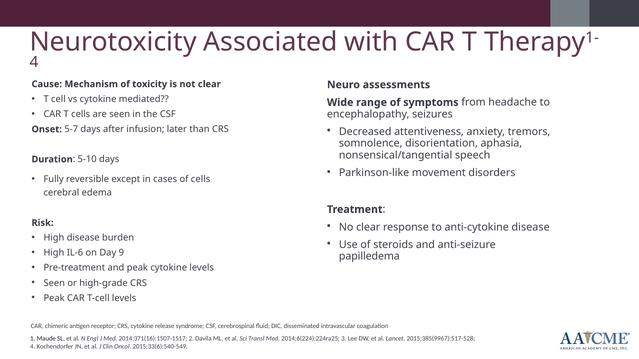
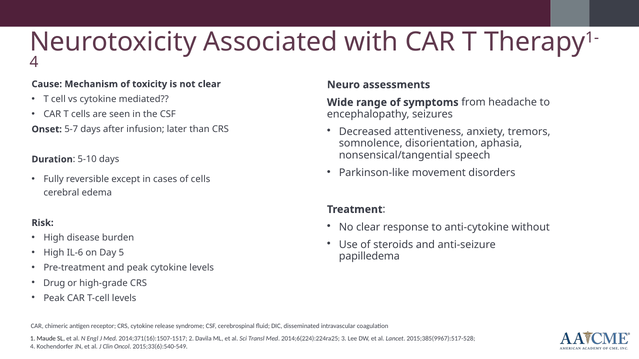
anti-cytokine disease: disease -> without (531, 227)
9: 9 -> 5 (121, 253)
Seen: Seen -> Drug (54, 283)
